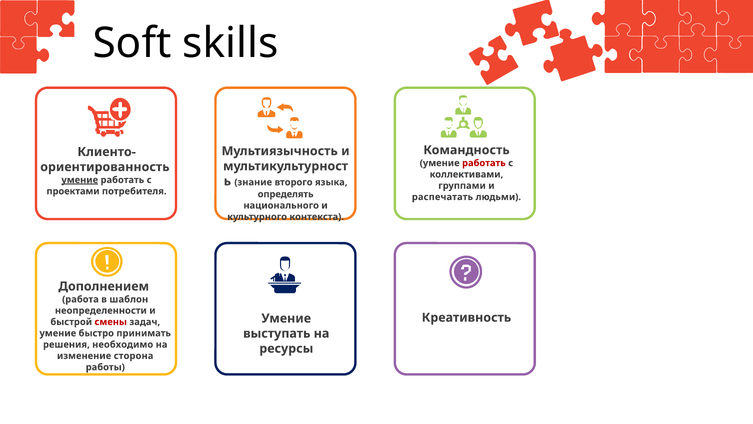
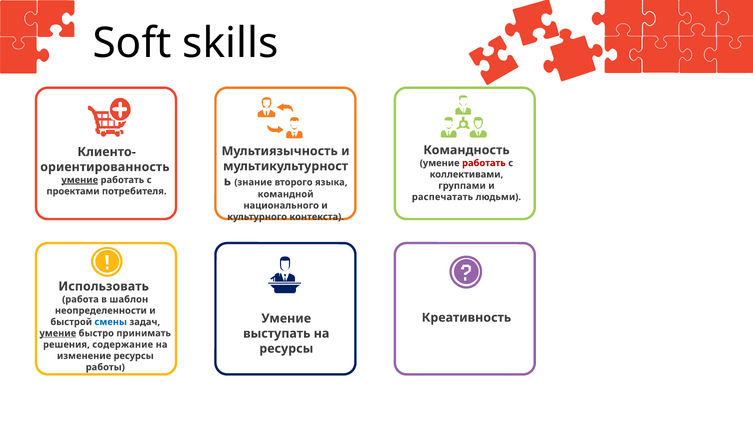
определять: определять -> командной (286, 194)
Дополнением: Дополнением -> Использовать (104, 286)
смены colour: red -> blue (111, 322)
умение underline: none -> present (58, 333)
необходимо: необходимо -> содержание (123, 344)
изменение сторона: сторона -> ресурсы (134, 355)
